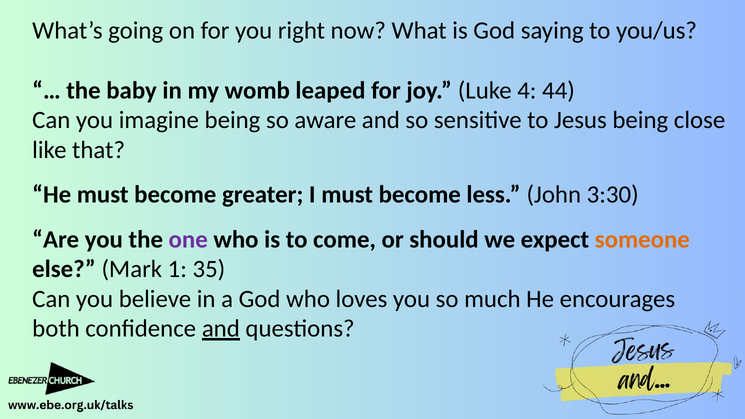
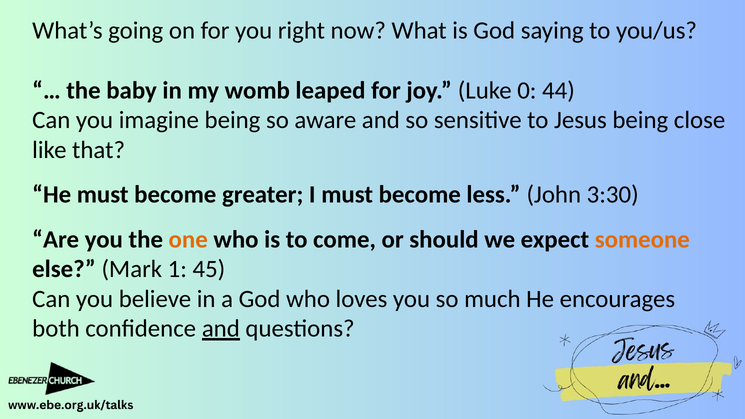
4: 4 -> 0 (527, 90)
one colour: purple -> orange (188, 239)
35: 35 -> 45 (209, 269)
